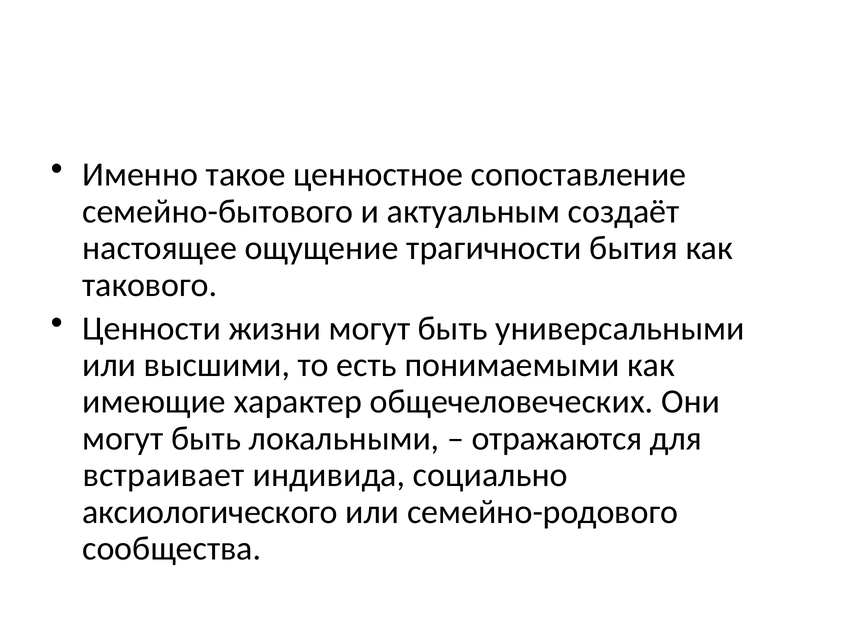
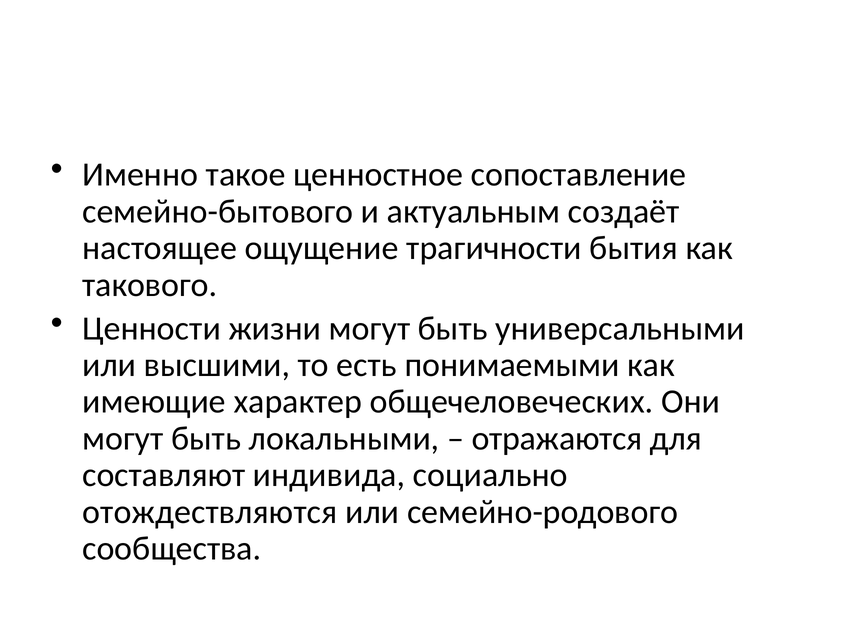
встраивает: встраивает -> составляют (164, 475)
аксиологического: аксиологического -> отождествляются (210, 512)
